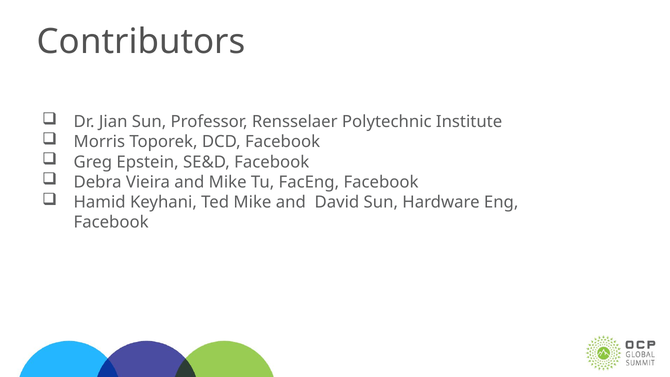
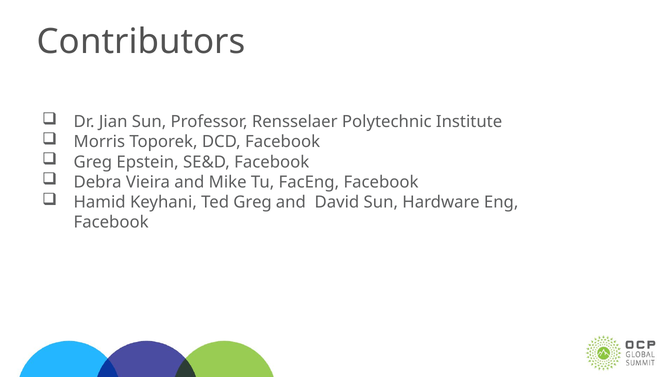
Ted Mike: Mike -> Greg (253, 202)
